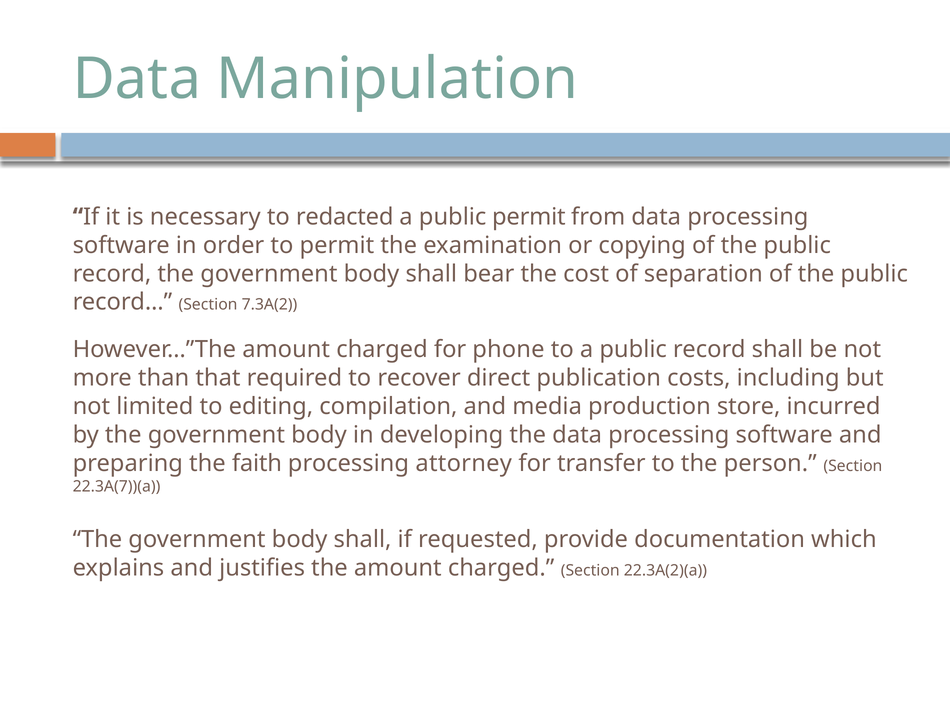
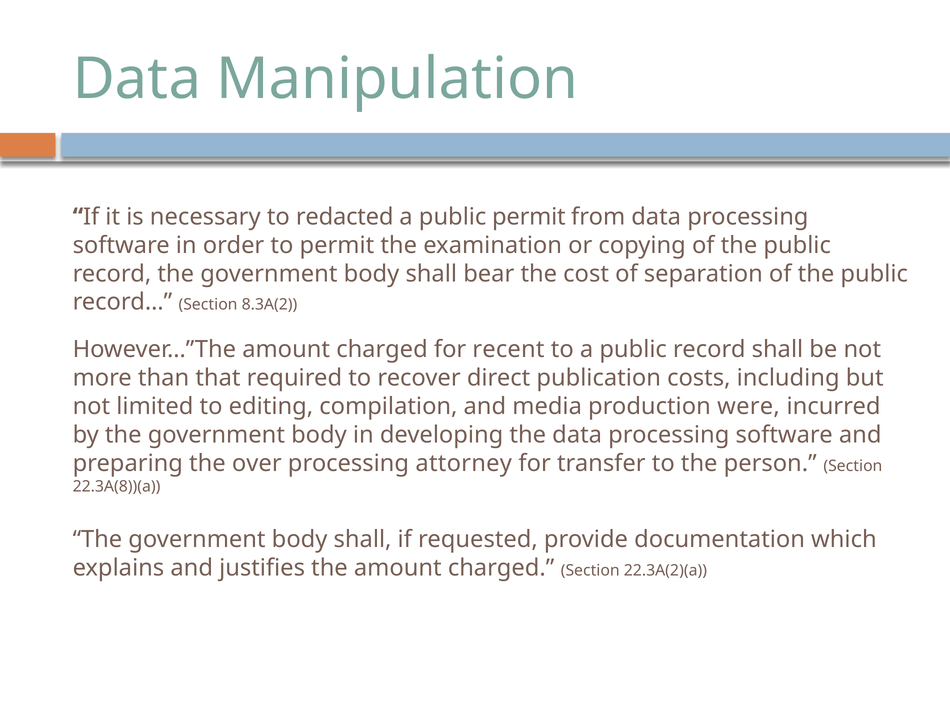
7.3A(2: 7.3A(2 -> 8.3A(2 (269, 305)
phone: phone -> recent (508, 350)
store: store -> were (749, 407)
faith: faith -> over (257, 464)
22.3A(7))(a: 22.3A(7))(a -> 22.3A(8))(a (117, 487)
